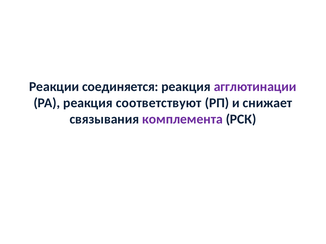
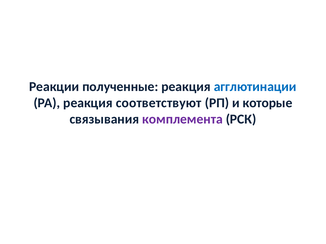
соединяется: соединяется -> полученные (120, 87)
агглютинации colour: purple -> blue (255, 87)
снижает: снижает -> которые (268, 103)
